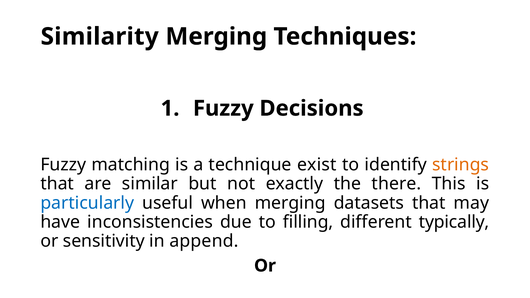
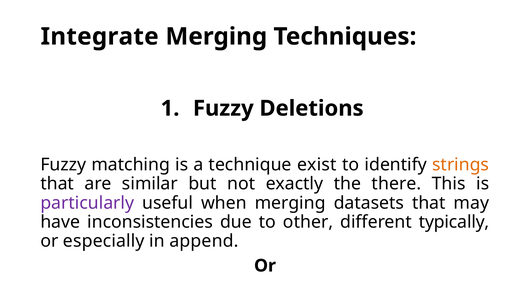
Similarity: Similarity -> Integrate (100, 37)
Decisions: Decisions -> Deletions (312, 108)
particularly colour: blue -> purple (87, 203)
filling: filling -> other (308, 222)
sensitivity: sensitivity -> especially (104, 241)
